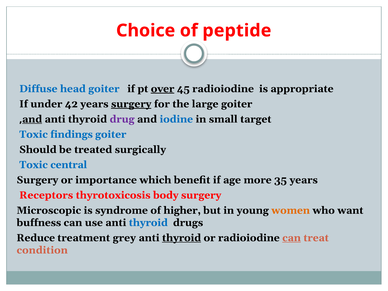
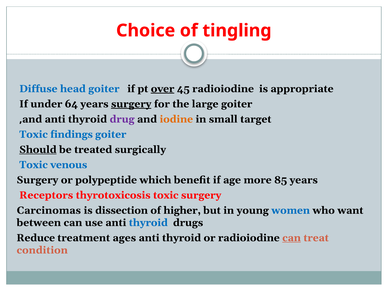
peptide: peptide -> tingling (237, 31)
42: 42 -> 64 (71, 104)
and underline: present -> none (32, 119)
iodine colour: blue -> orange (176, 119)
Should underline: none -> present (38, 150)
central: central -> venous (69, 165)
importance: importance -> polypeptide (106, 180)
35: 35 -> 85 (281, 180)
thyrotoxicosis body: body -> toxic (166, 195)
Microscopic: Microscopic -> Carcinomas (49, 210)
syndrome: syndrome -> dissection (122, 210)
women colour: orange -> blue (291, 210)
buffness: buffness -> between (39, 223)
grey: grey -> ages (124, 238)
thyroid underline: present -> none (182, 238)
